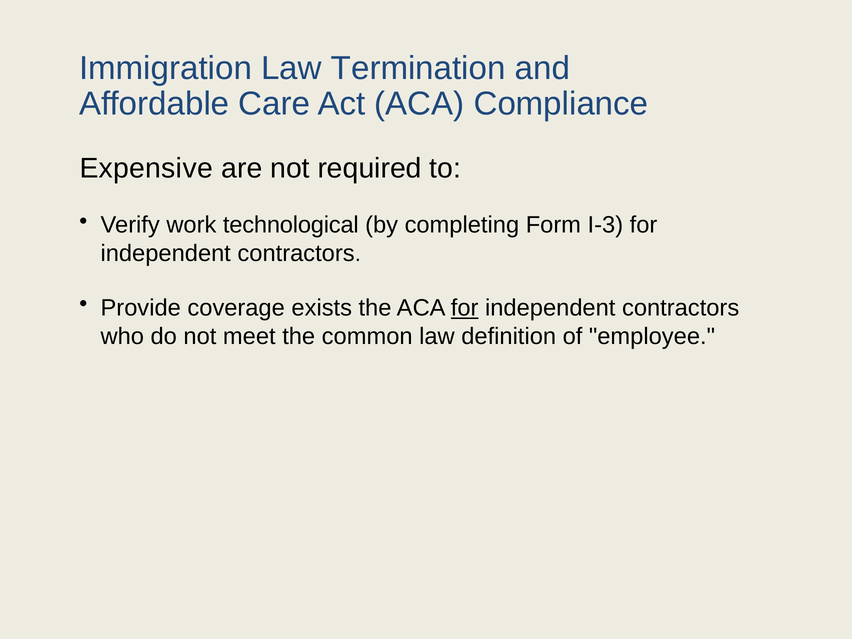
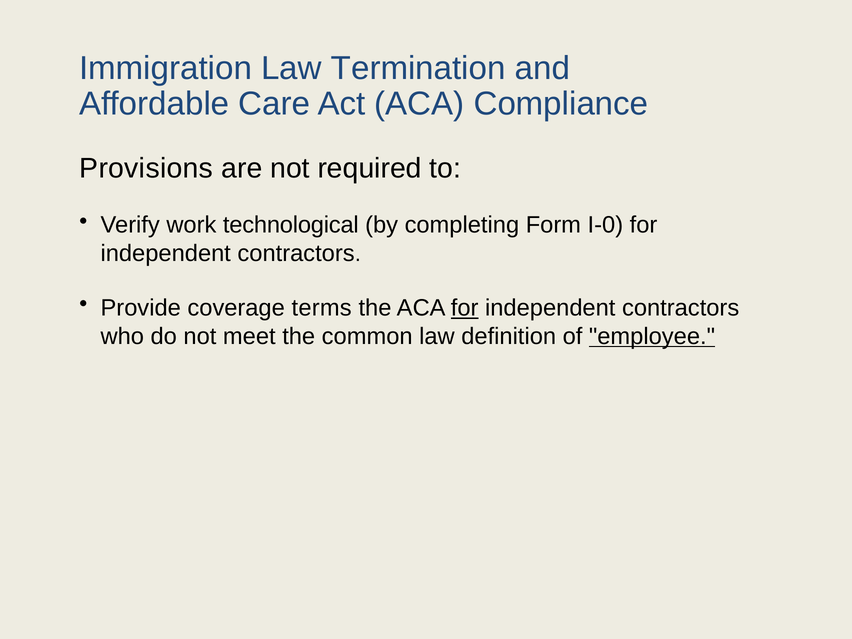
Expensive: Expensive -> Provisions (146, 168)
I-3: I-3 -> I-0 (605, 225)
exists: exists -> terms (322, 308)
employee underline: none -> present (652, 336)
